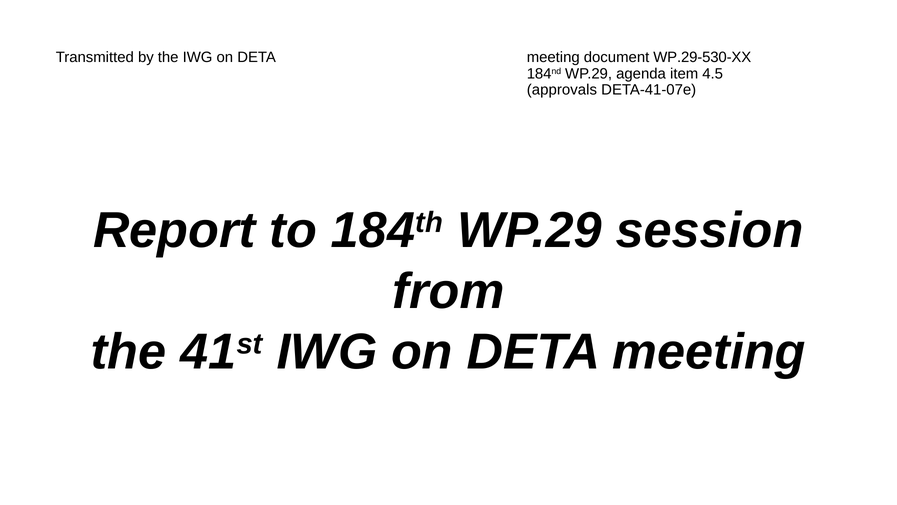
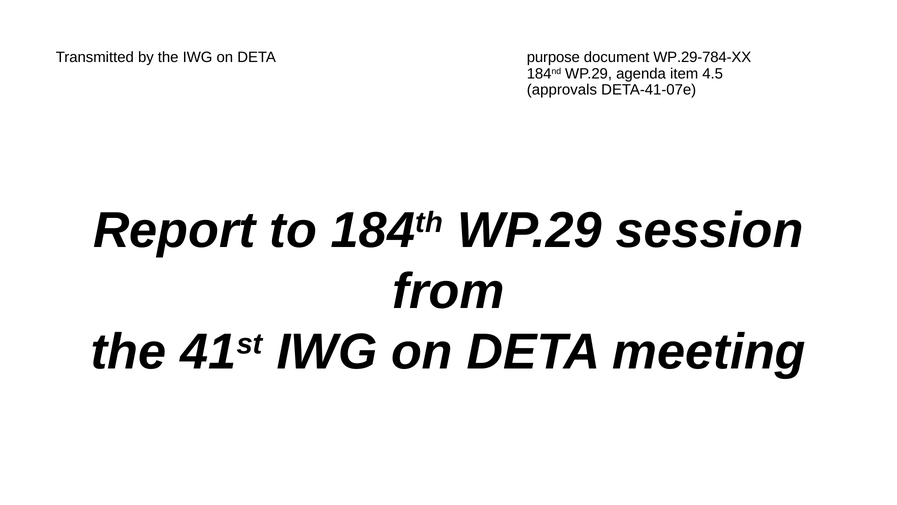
meeting: meeting -> purpose (553, 57)
WP.29-530-XX: WP.29-530-XX -> WP.29-784-XX (702, 57)
